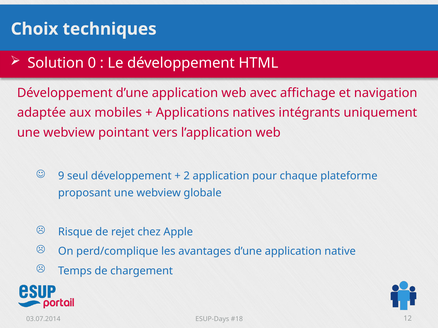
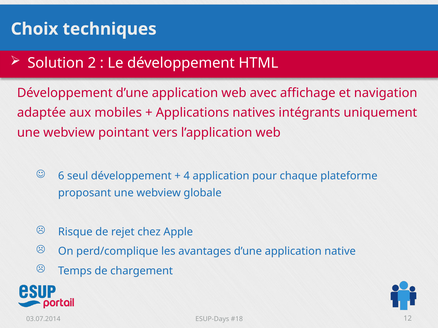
0: 0 -> 2 (92, 63)
9: 9 -> 6 (61, 176)
2: 2 -> 4 (187, 176)
